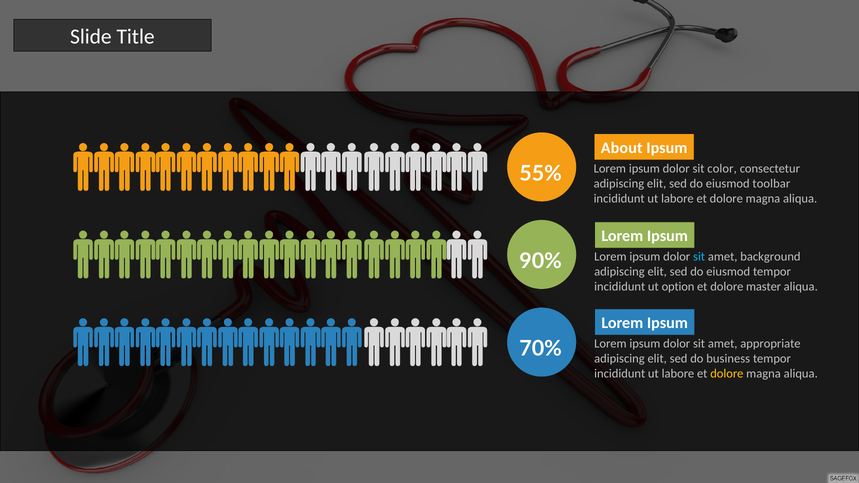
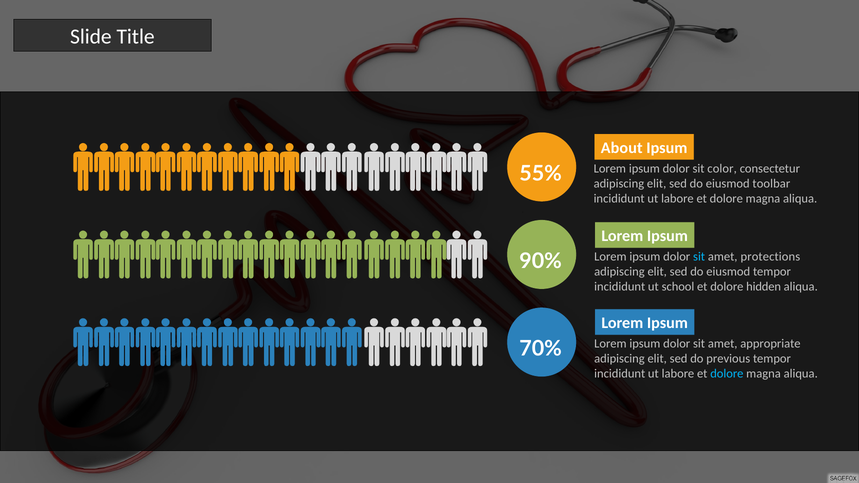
background: background -> protections (770, 257)
option: option -> school (678, 287)
master: master -> hidden (764, 287)
business: business -> previous (728, 359)
dolore colour: yellow -> light blue (727, 374)
